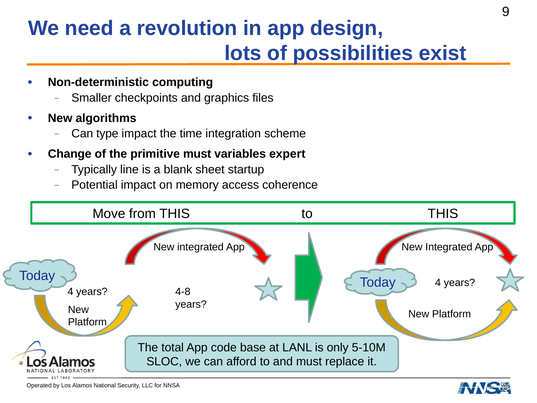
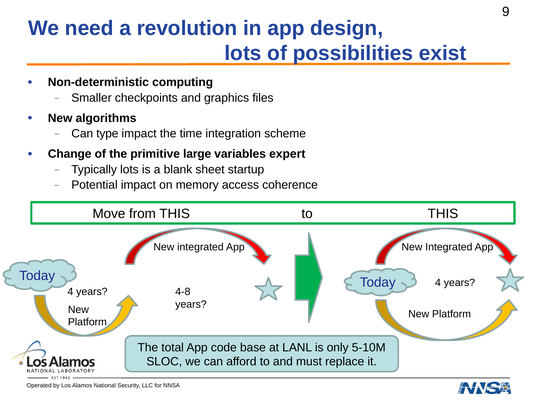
primitive must: must -> large (197, 154)
Typically line: line -> lots (129, 169)
